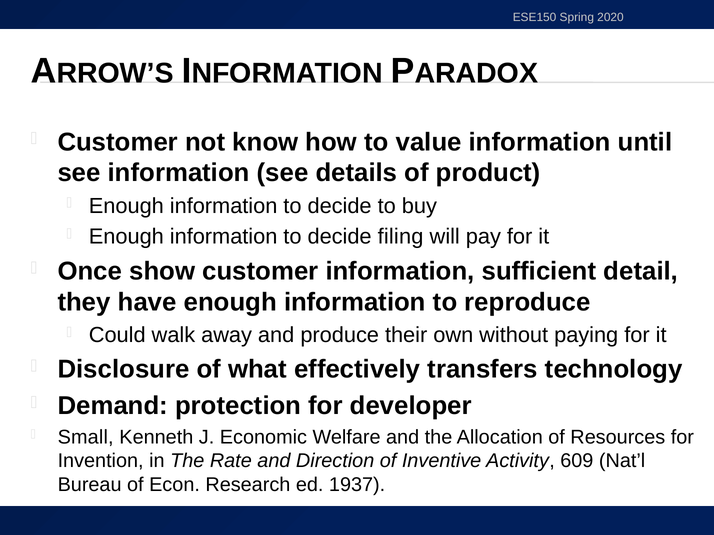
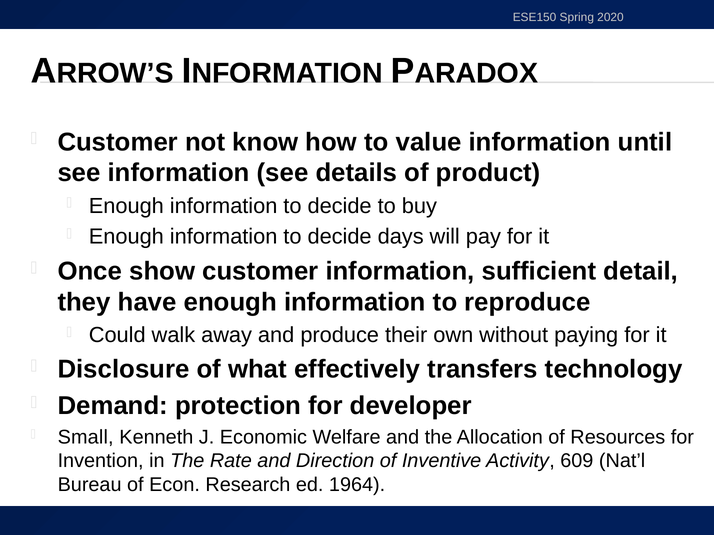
filing: filing -> days (401, 237)
1937: 1937 -> 1964 (357, 485)
